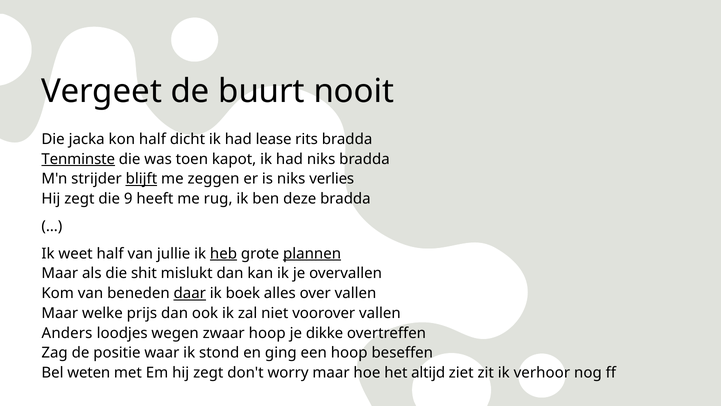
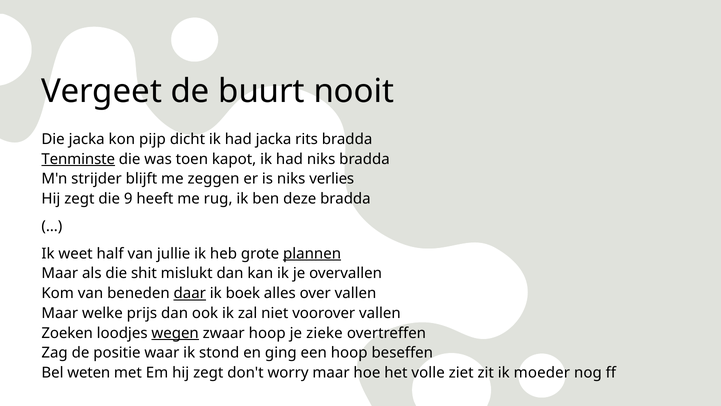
kon half: half -> pijp (152, 139)
had lease: lease -> jacka (274, 139)
blijft underline: present -> none (141, 179)
heb underline: present -> none (224, 253)
Anders: Anders -> Zoeken (67, 333)
wegen underline: none -> present (175, 333)
dikke: dikke -> zieke (324, 333)
altijd: altijd -> volle (428, 372)
verhoor: verhoor -> moeder (542, 372)
